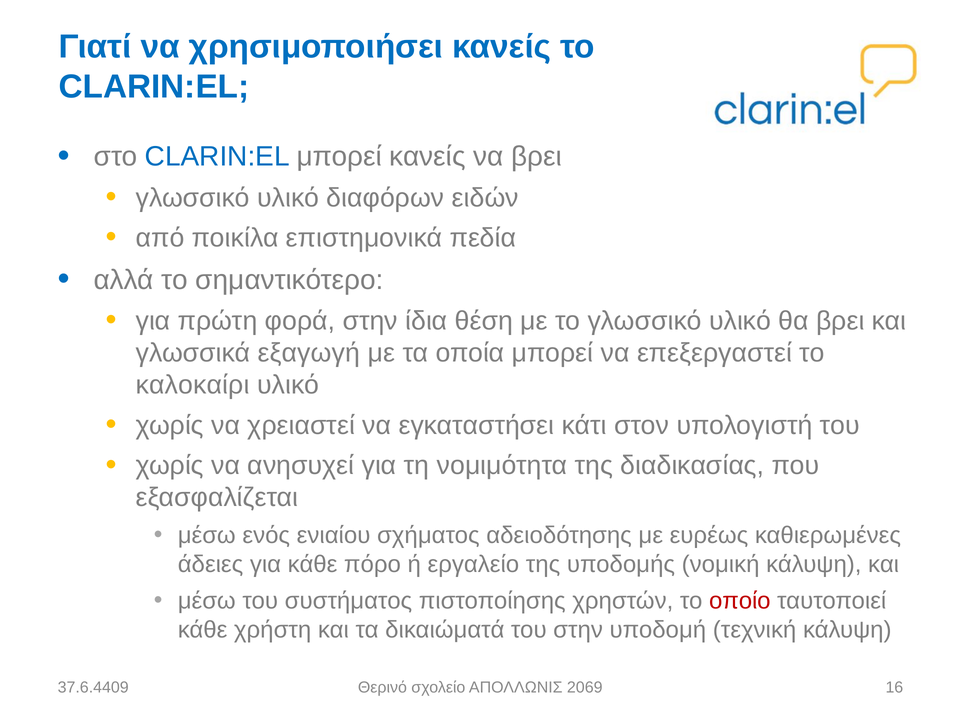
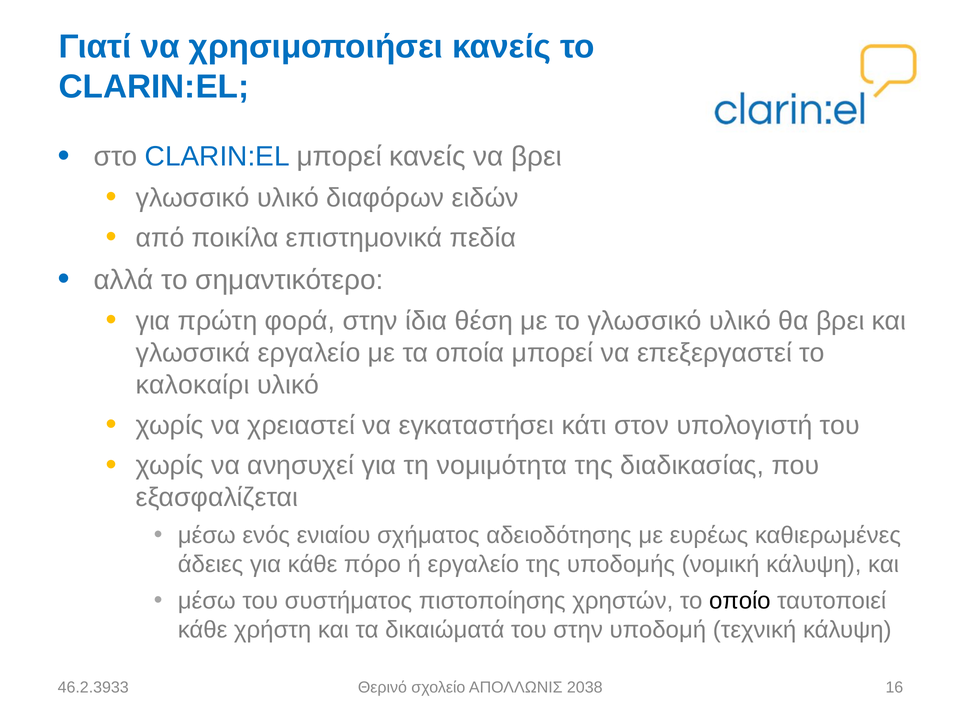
γλωσσικά εξαγωγή: εξαγωγή -> εργαλείο (309, 353)
οποίο colour: red -> black (740, 602)
37.6.4409: 37.6.4409 -> 46.2.3933 (93, 688)
2069: 2069 -> 2038 (585, 688)
